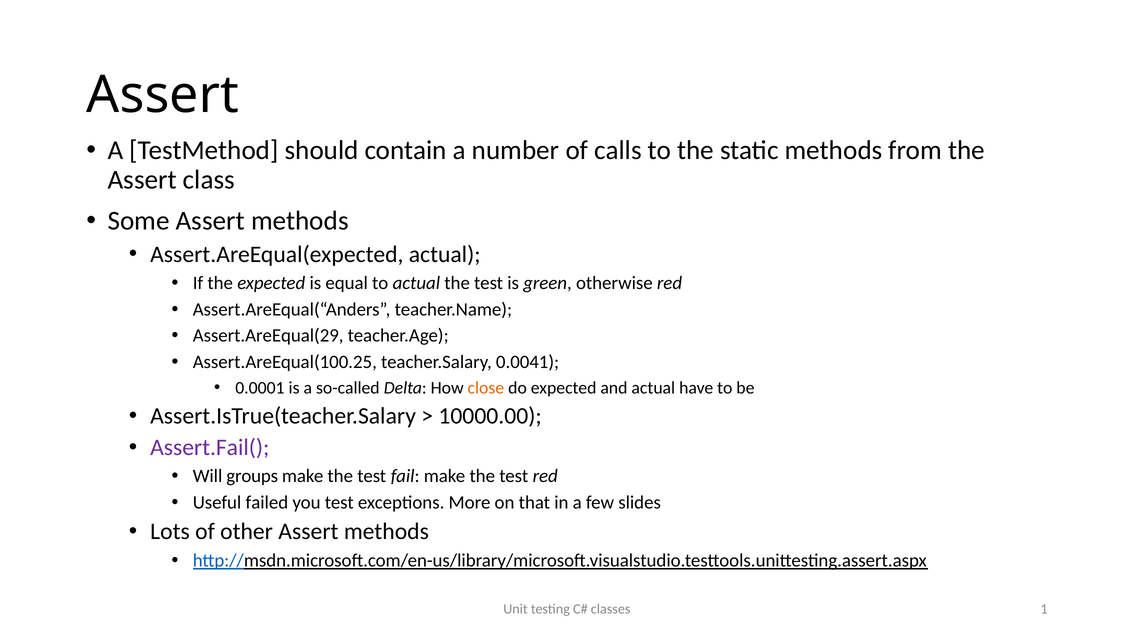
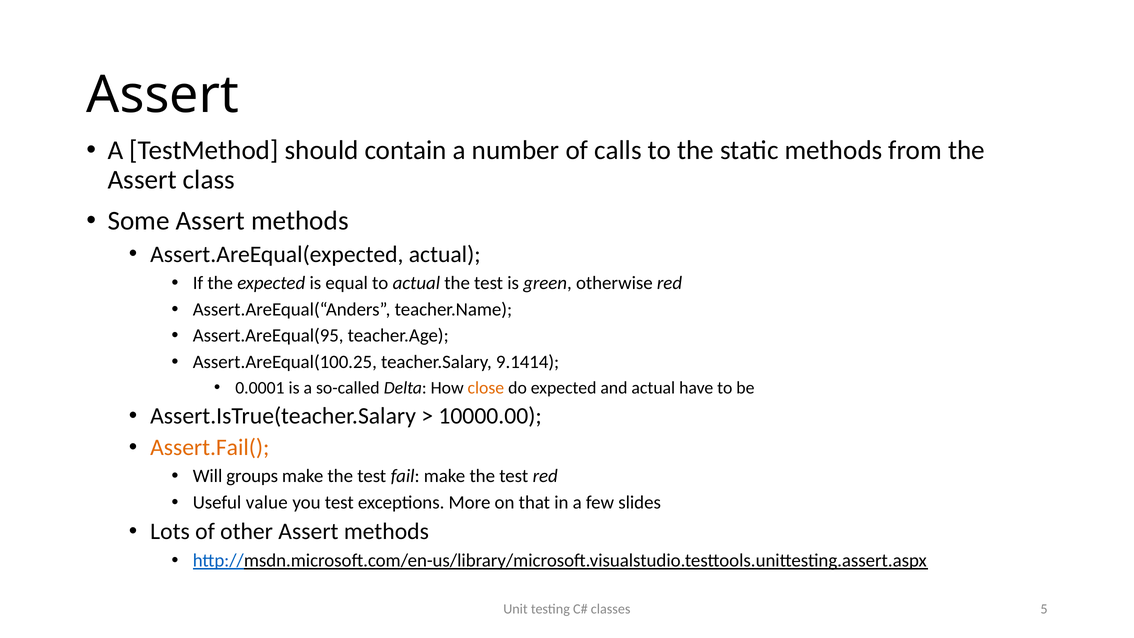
Assert.AreEqual(29: Assert.AreEqual(29 -> Assert.AreEqual(95 (268, 336)
0.0041: 0.0041 -> 9.1414 (528, 362)
Assert.Fail( colour: purple -> orange (210, 447)
failed: failed -> value (267, 502)
1: 1 -> 5 (1044, 609)
